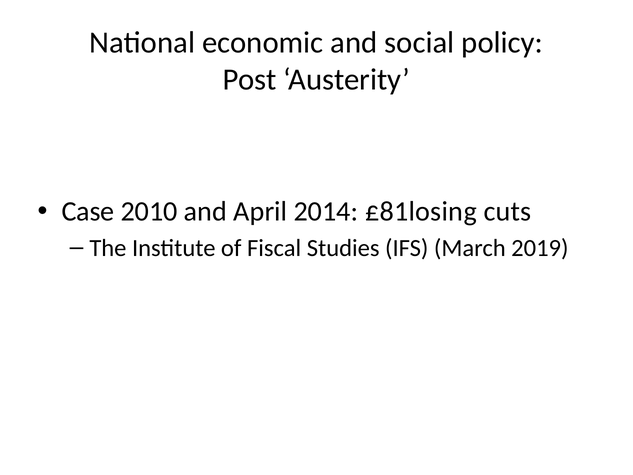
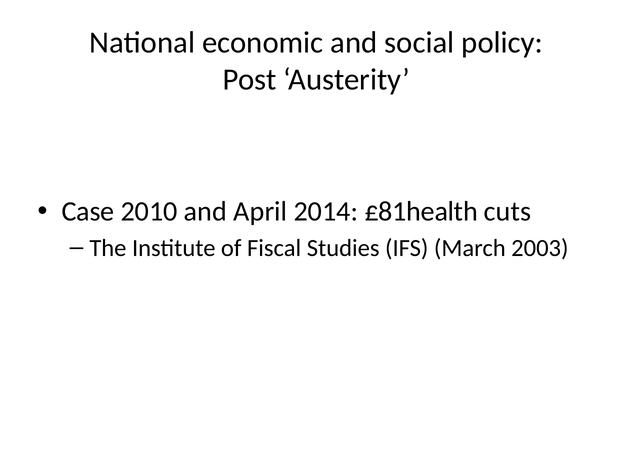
£81losing: £81losing -> £81health (421, 212)
2019: 2019 -> 2003 (540, 248)
